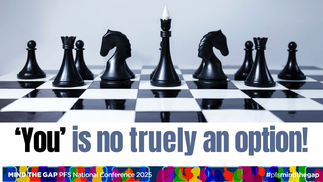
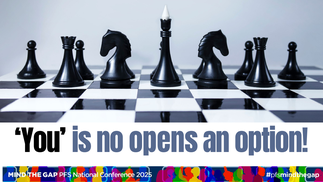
truely: truely -> opens (163, 142)
